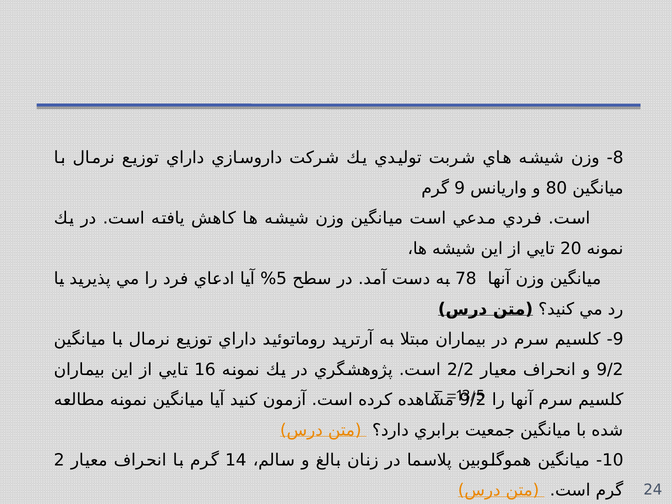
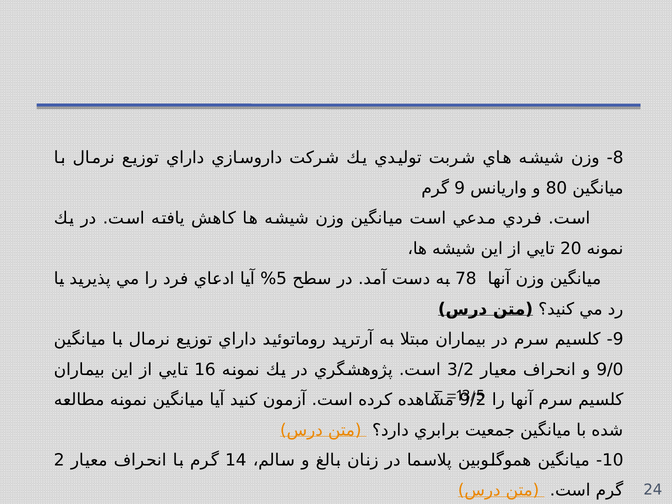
2/2: 2/2 -> 3/2 (460, 369)
9/2: 9/2 -> 9/0 (610, 369)
